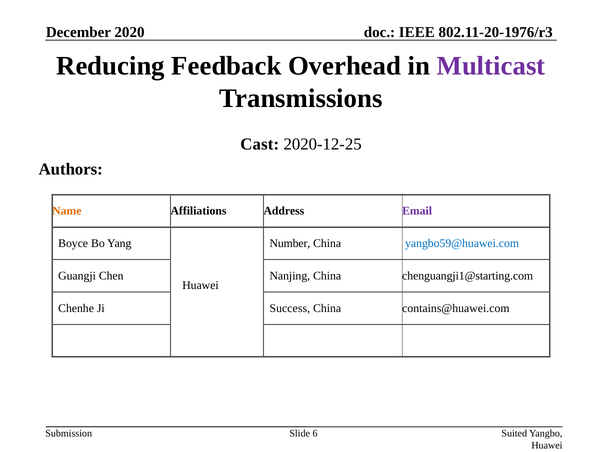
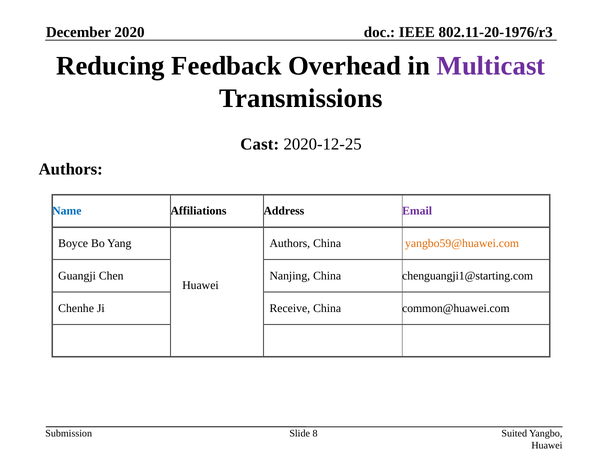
Name colour: orange -> blue (67, 211)
Number: Number -> Authors (290, 243)
yangbo59@huawei.com colour: blue -> orange (462, 243)
Success: Success -> Receive (290, 308)
contains@huawei.com: contains@huawei.com -> common@huawei.com (456, 308)
6: 6 -> 8 (315, 433)
